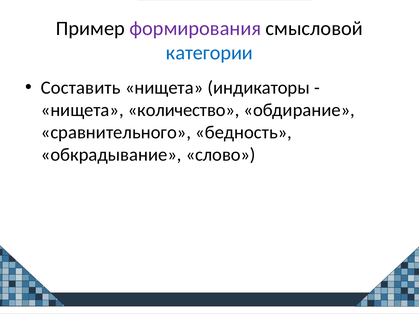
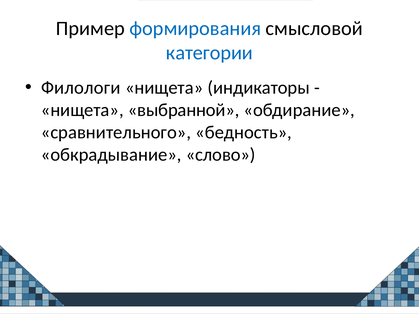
формирования colour: purple -> blue (195, 28)
Составить: Составить -> Филологи (81, 88)
количество: количество -> выбранной (184, 110)
